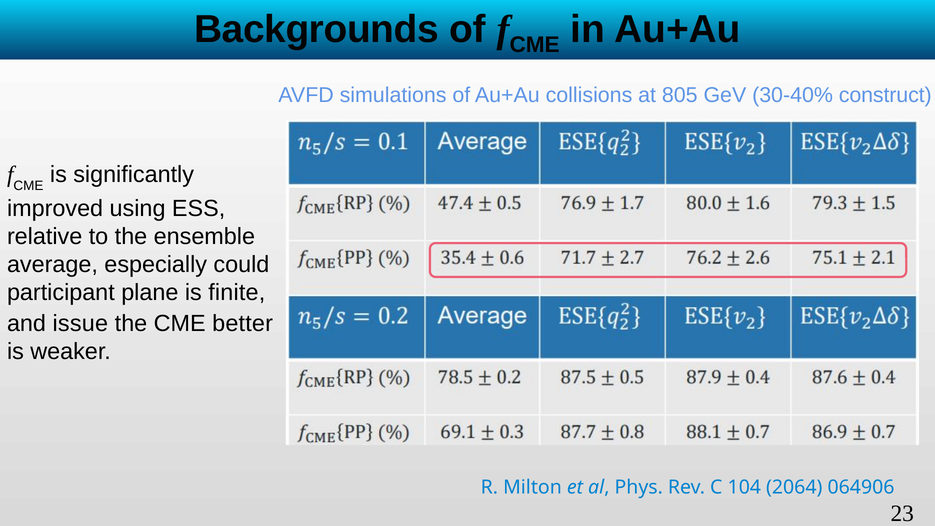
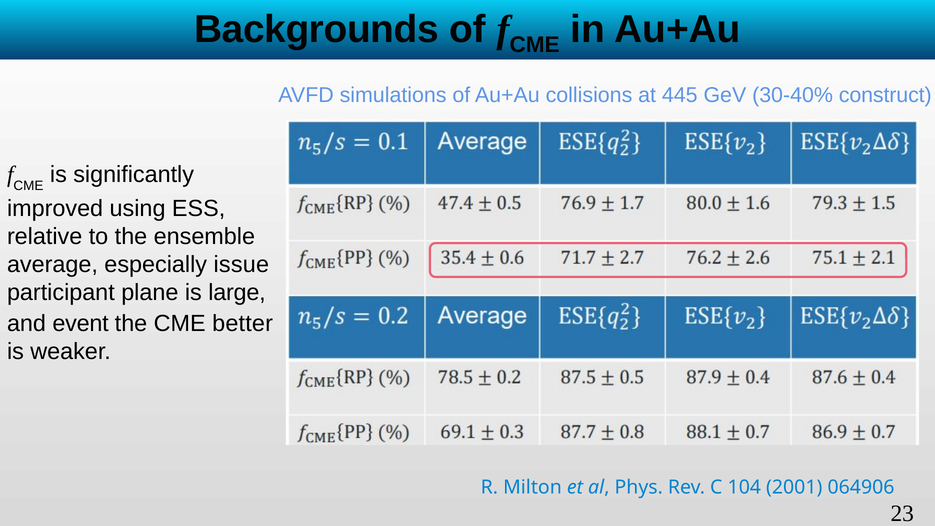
805: 805 -> 445 (680, 95)
could: could -> issue (241, 265)
finite: finite -> large (237, 293)
issue: issue -> event (81, 323)
2064: 2064 -> 2001 (794, 487)
